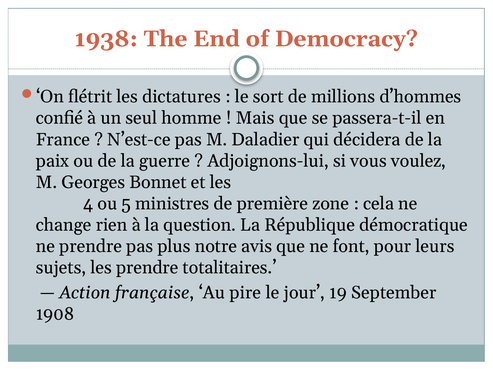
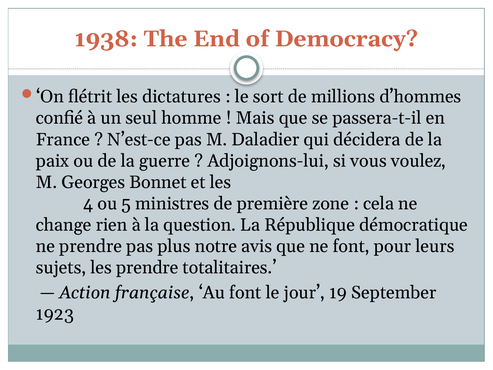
Au pire: pire -> font (245, 293)
1908: 1908 -> 1923 (55, 314)
